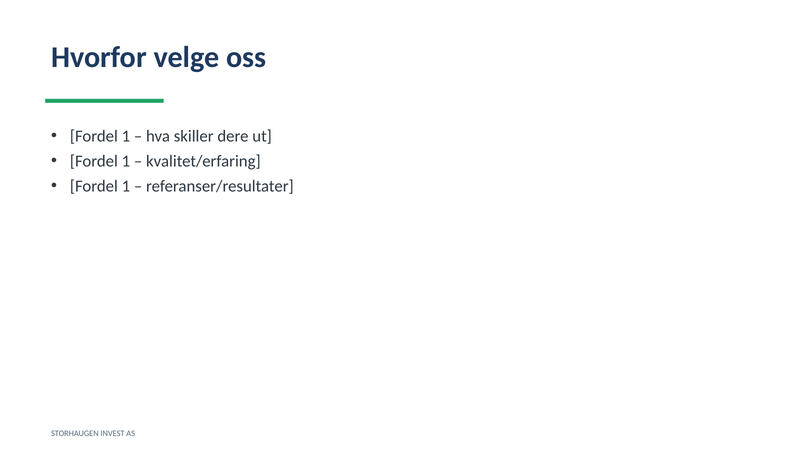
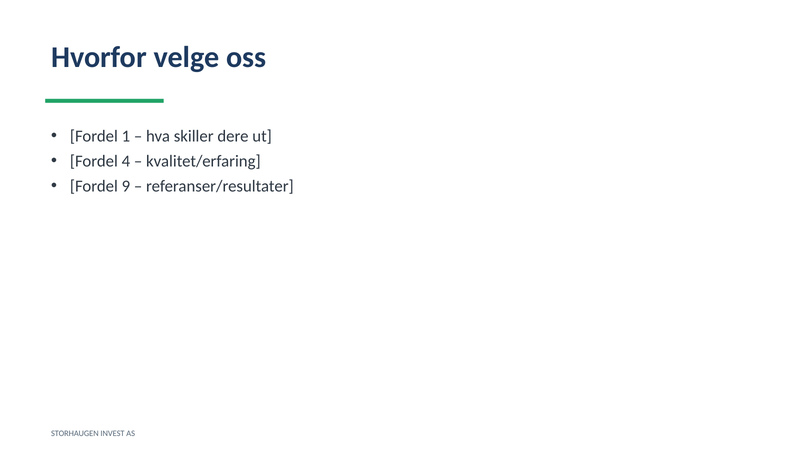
1: 1 -> 4 (126, 161)
1: 1 -> 9 (126, 186)
